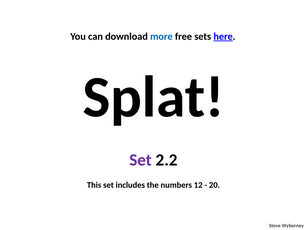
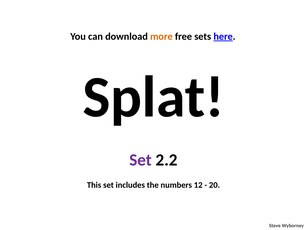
more colour: blue -> orange (161, 37)
